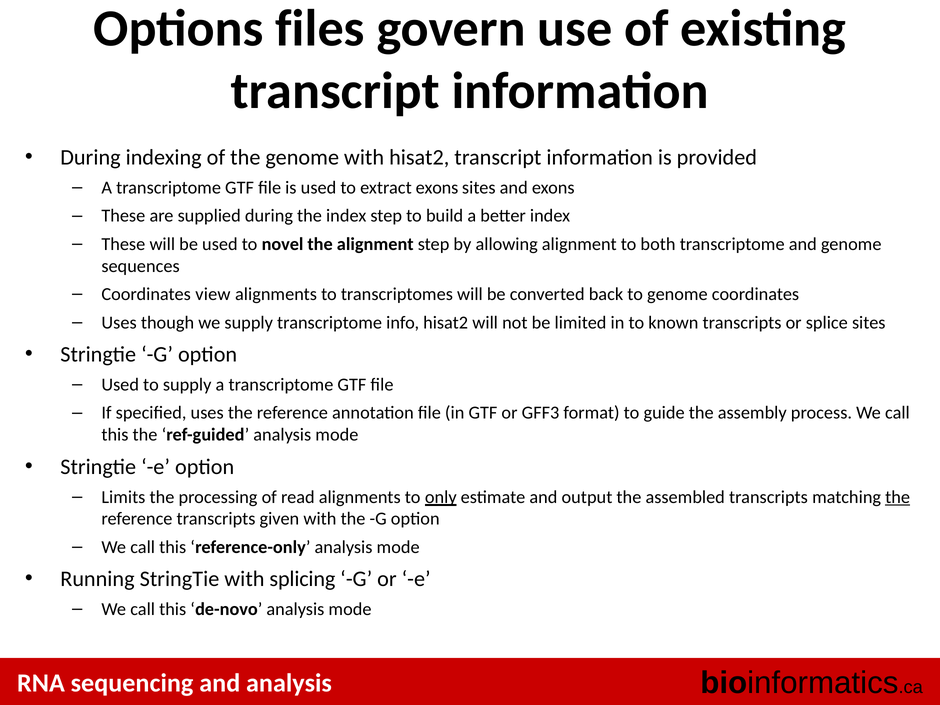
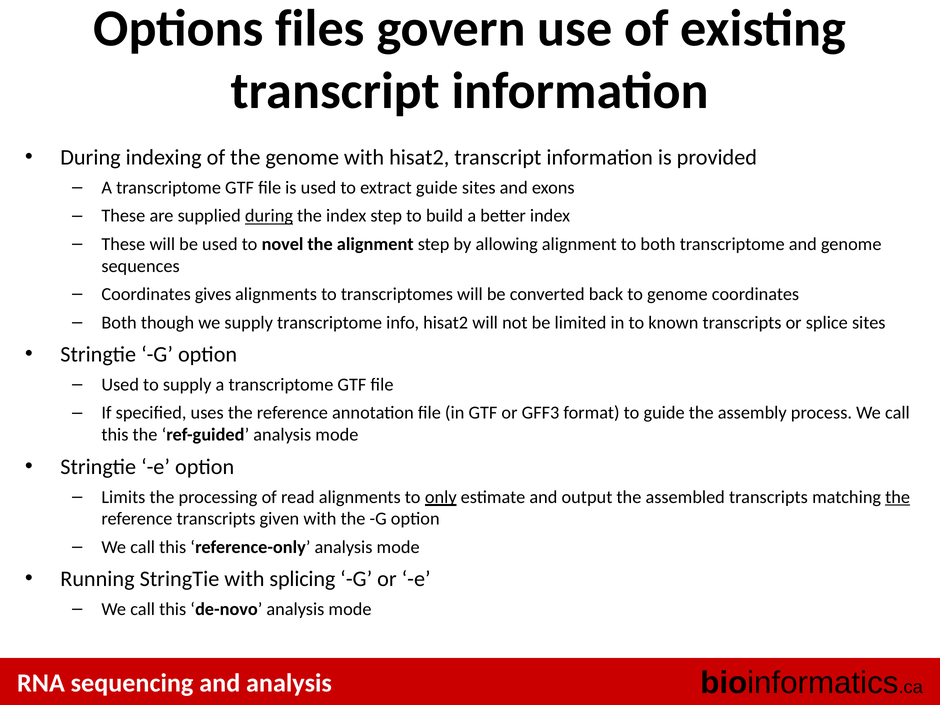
extract exons: exons -> guide (437, 188)
during underline: none -> present (269, 216)
view: view -> gives (213, 294)
Uses: Uses -> Both (119, 322)
